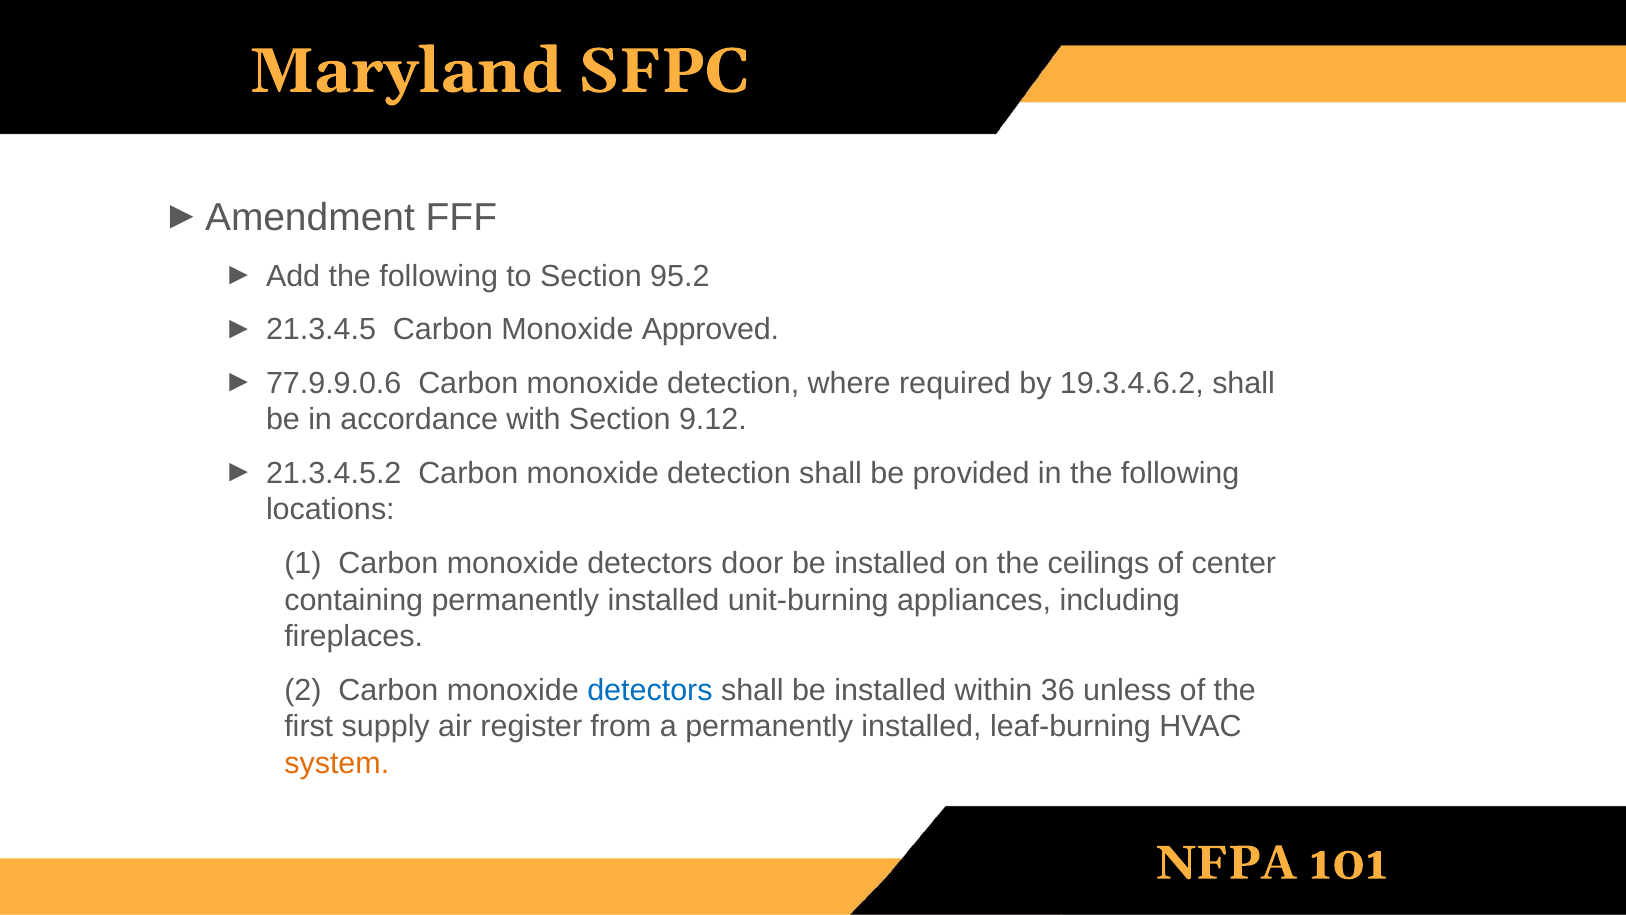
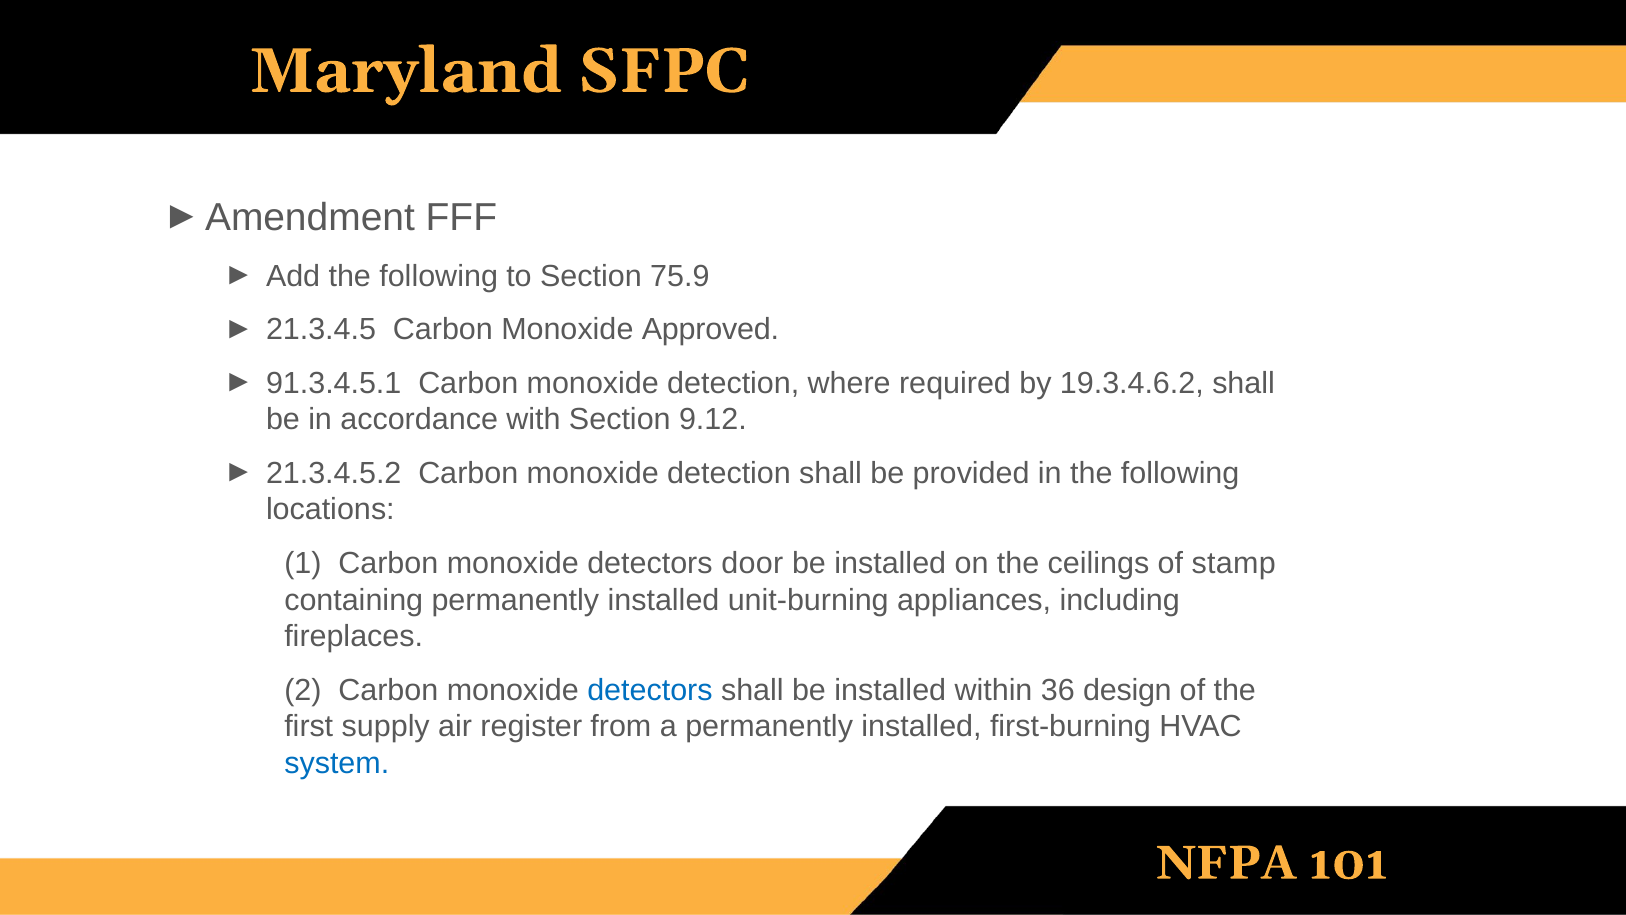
95.2: 95.2 -> 75.9 (680, 276)
77.9.9.0.6: 77.9.9.0.6 -> 91.3.4.5.1 (334, 383)
center: center -> stamp (1234, 563)
unless: unless -> design (1127, 690)
leaf-burning: leaf-burning -> first-burning (1070, 726)
system colour: orange -> blue (337, 763)
